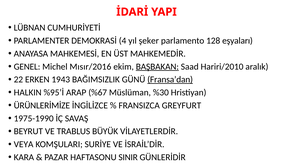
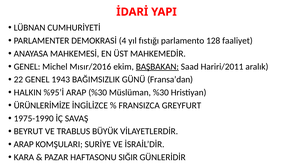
şeker: şeker -> fıstığı (149, 41)
eşyaları: eşyaları -> faaliyet (237, 41)
Hariri/2010: Hariri/2010 -> Hariri/2011 (222, 67)
22 ERKEN: ERKEN -> GENEL (37, 79)
Fransa’dan underline: present -> none (170, 79)
ARAP %67: %67 -> %30 (98, 92)
VEYA: VEYA -> ARAP (24, 144)
SINIR: SINIR -> SIĞIR (128, 157)
